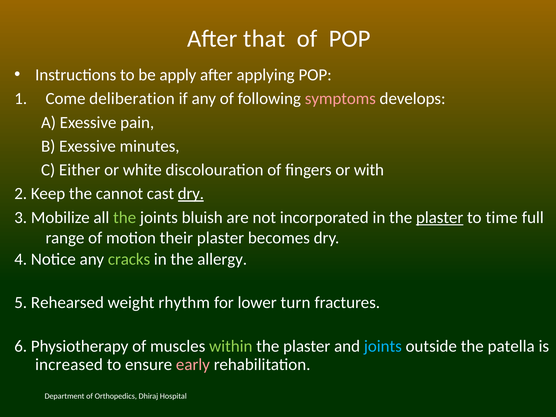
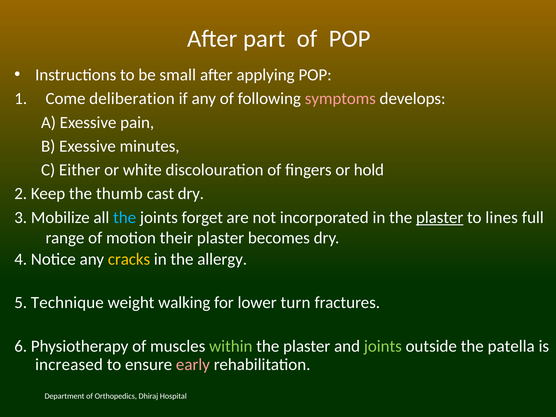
that: that -> part (264, 39)
apply: apply -> small (178, 75)
with: with -> hold (369, 170)
cannot: cannot -> thumb (119, 194)
dry underline: present -> none (191, 194)
the colour: light green -> light blue (125, 217)
bluish: bluish -> forget (202, 217)
time: time -> lines (502, 217)
cracks colour: light green -> yellow (129, 259)
Rehearsed: Rehearsed -> Technique (67, 303)
rhythm: rhythm -> walking (184, 303)
joints colour: light blue -> light green (383, 346)
